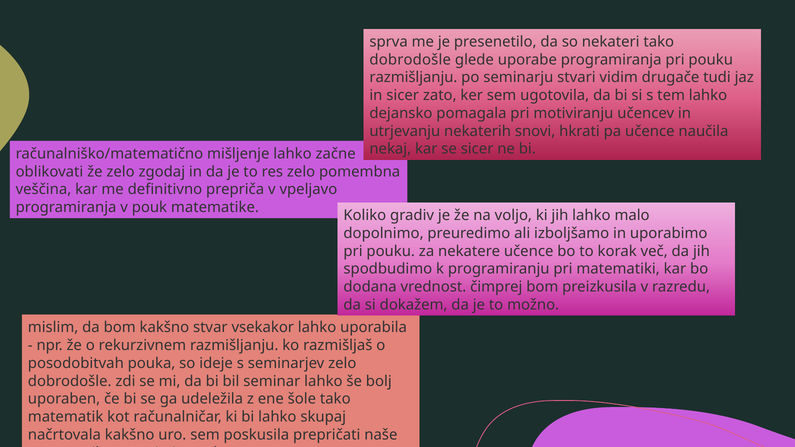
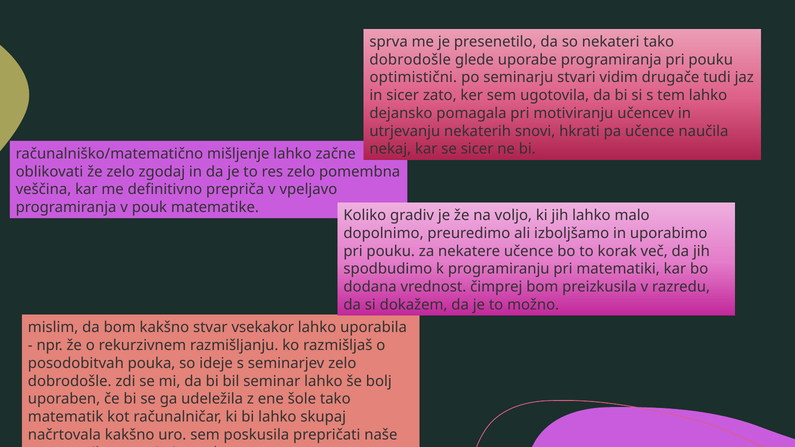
razmišljanju: razmišljanju -> optimistični (413, 78)
